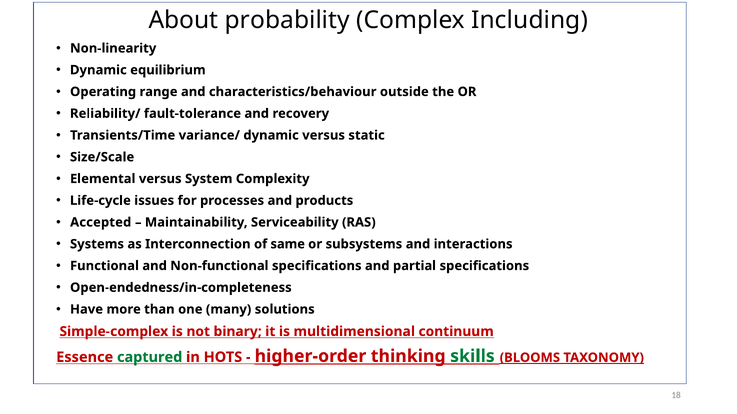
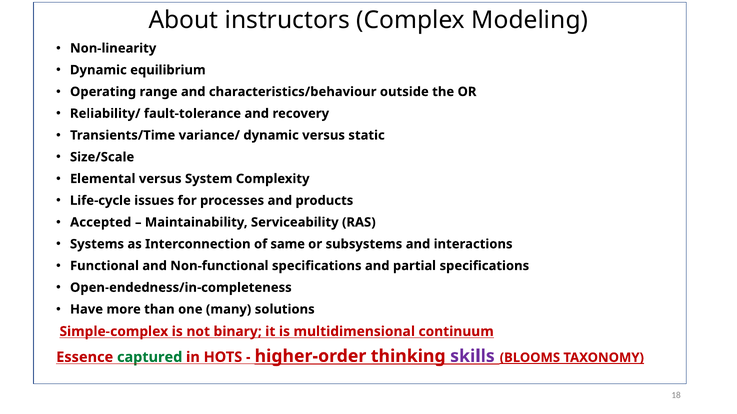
probability: probability -> instructors (287, 20)
Including: Including -> Modeling (530, 20)
skills colour: green -> purple (472, 357)
